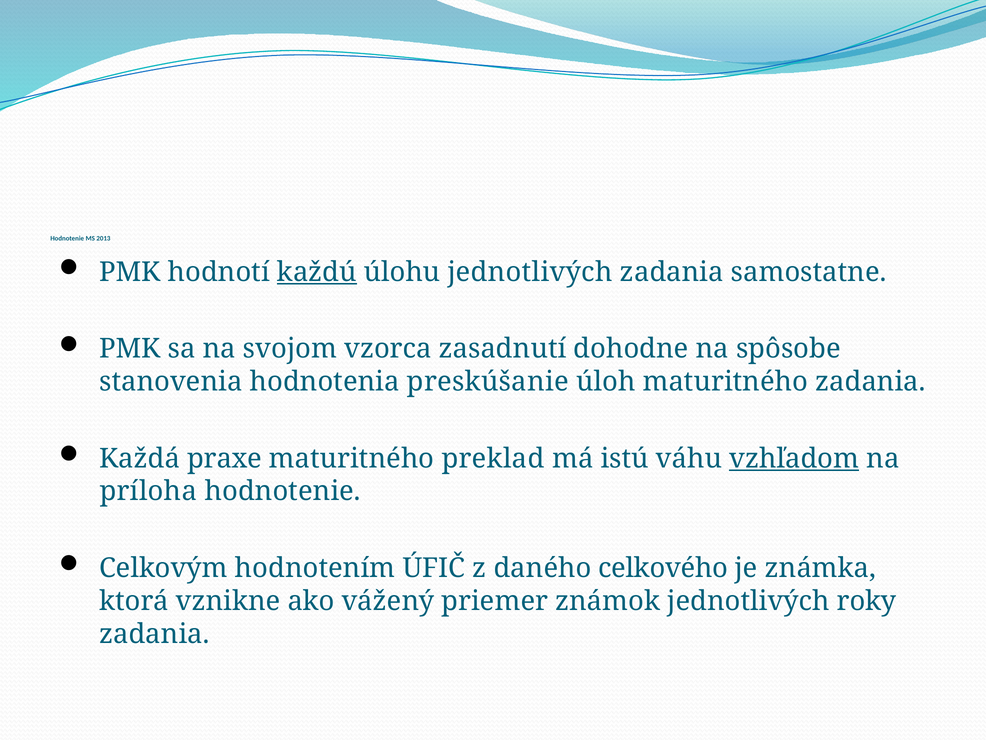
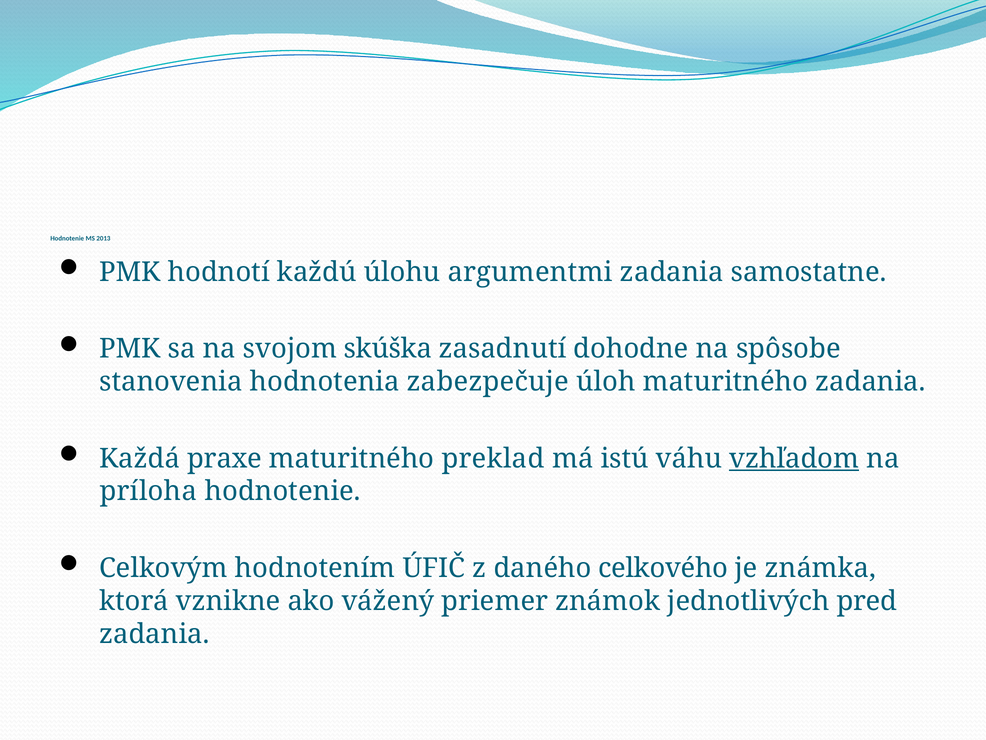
každú underline: present -> none (317, 272)
úlohu jednotlivých: jednotlivých -> argumentmi (530, 272)
vzorca: vzorca -> skúška (388, 349)
preskúšanie: preskúšanie -> zabezpečuje (488, 381)
roky: roky -> pred (867, 601)
